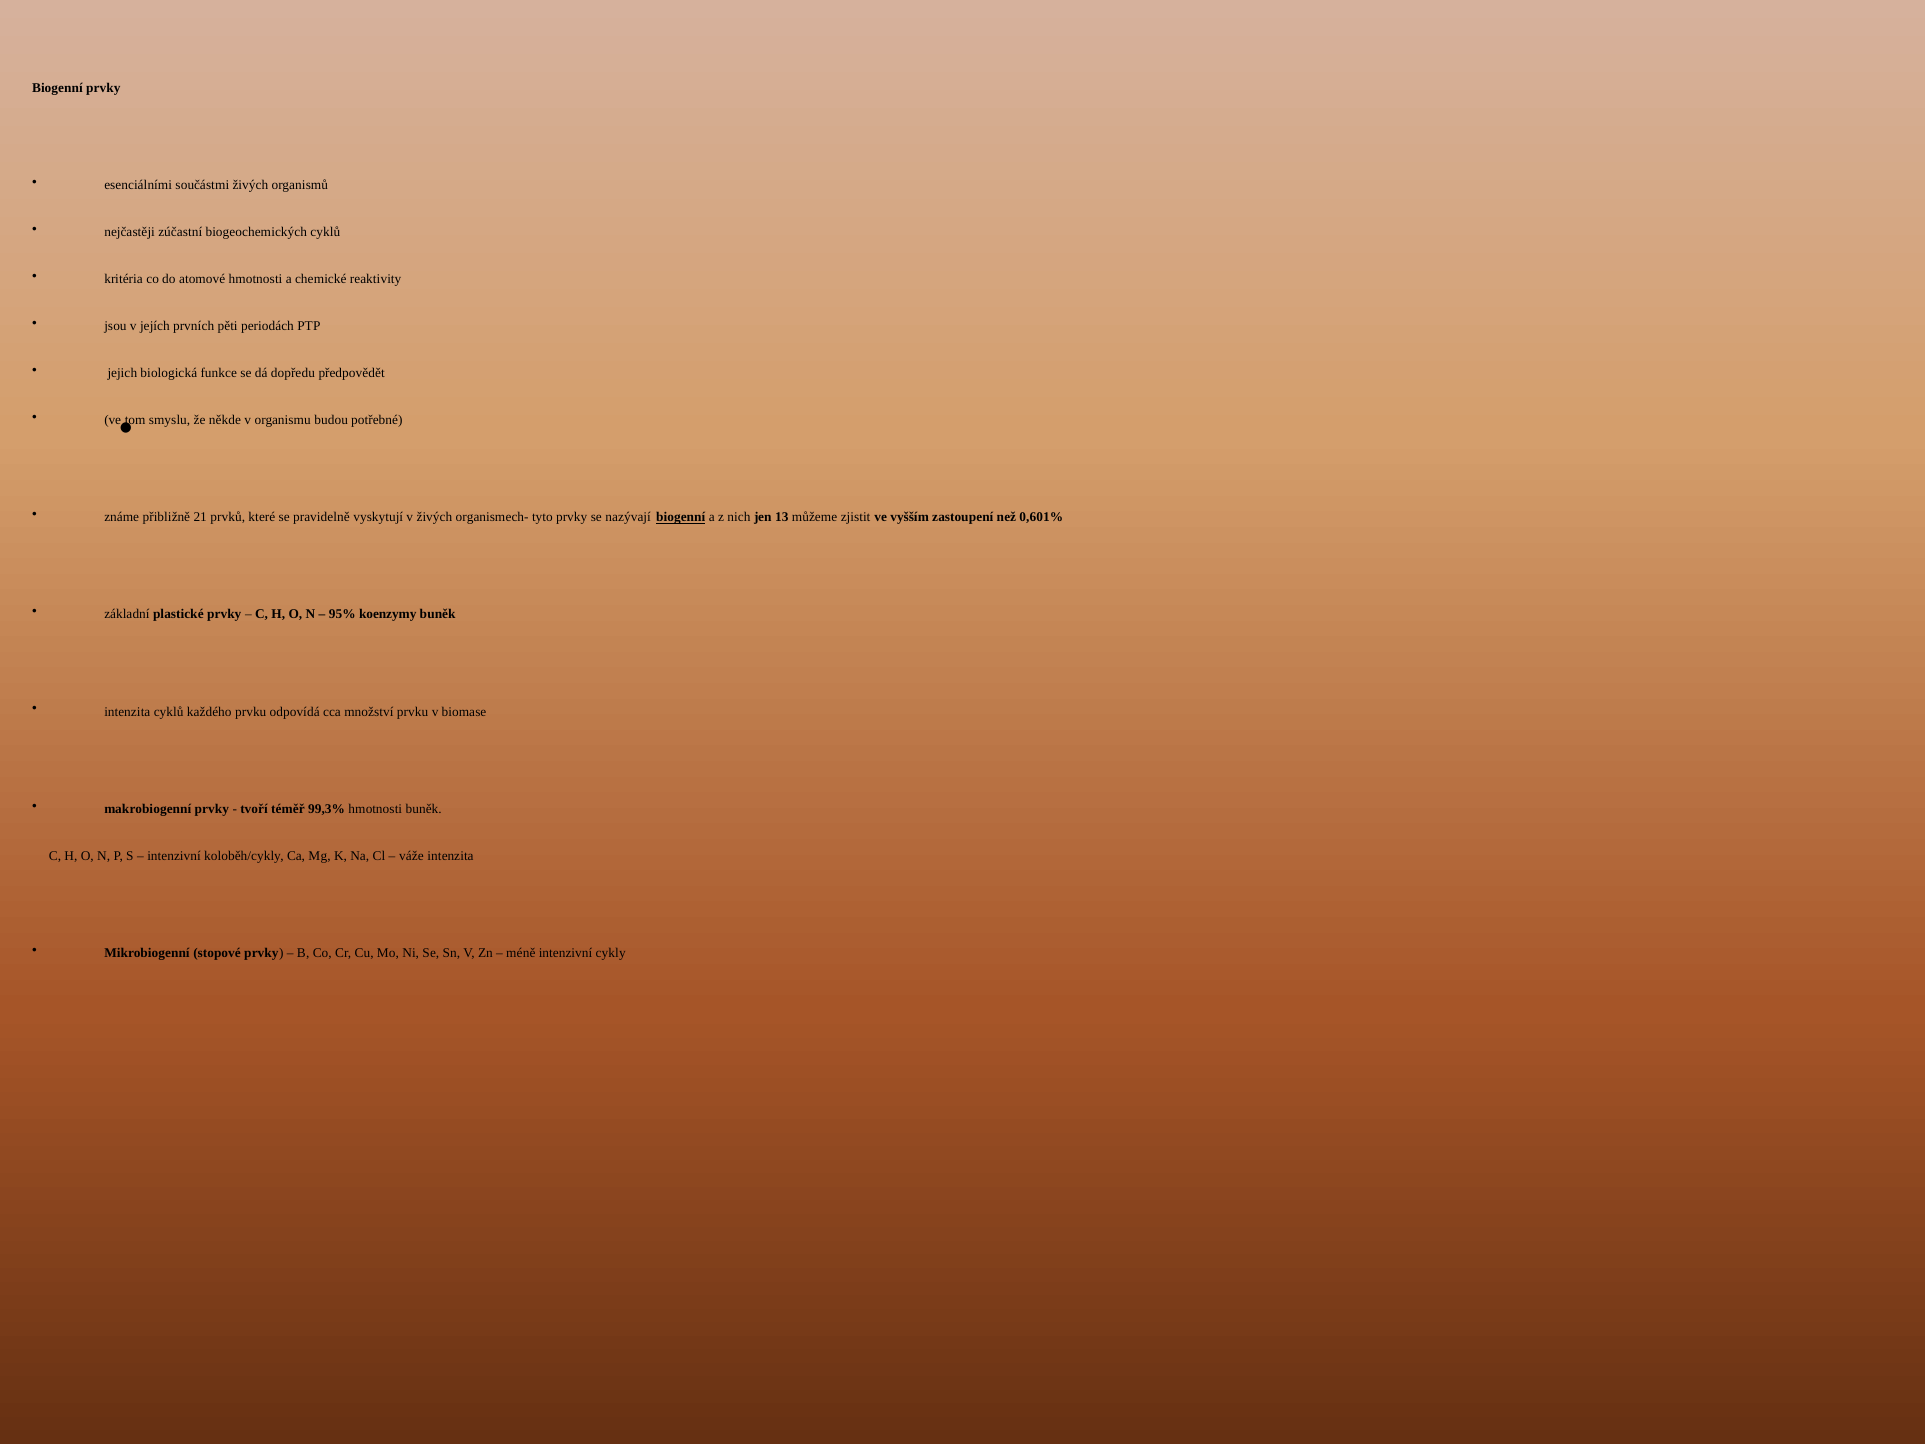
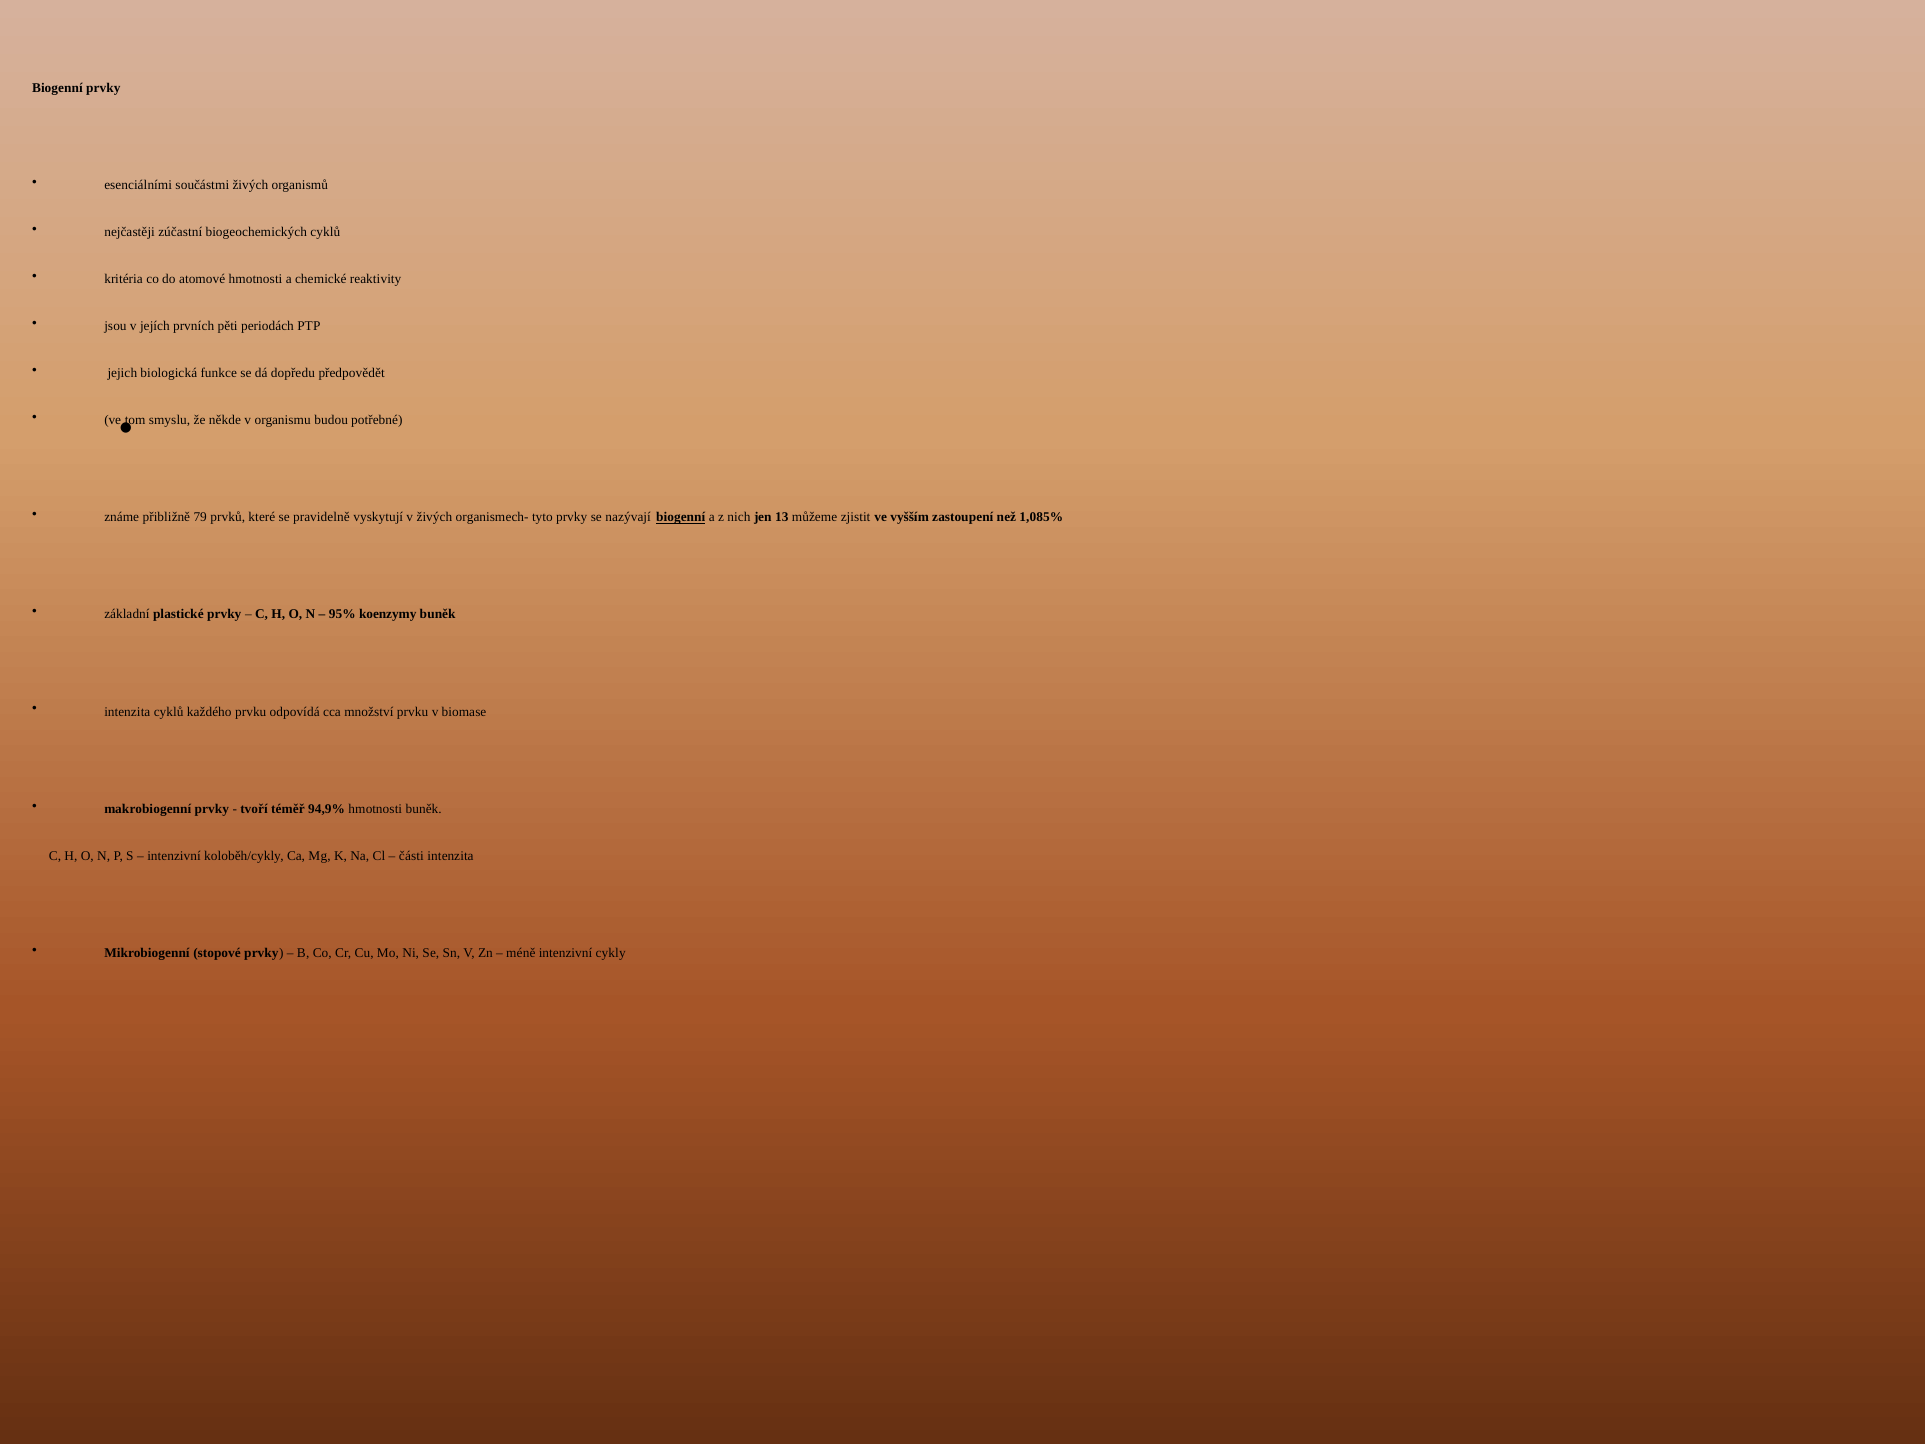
21: 21 -> 79 (200, 517)
0,601%: 0,601% -> 1,085% (1041, 517)
99,3%: 99,3% -> 94,9% (327, 809)
váže: váže -> části (411, 856)
